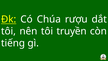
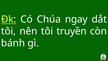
rượu: rượu -> ngay (76, 19)
tiếng: tiếng -> bánh (13, 43)
